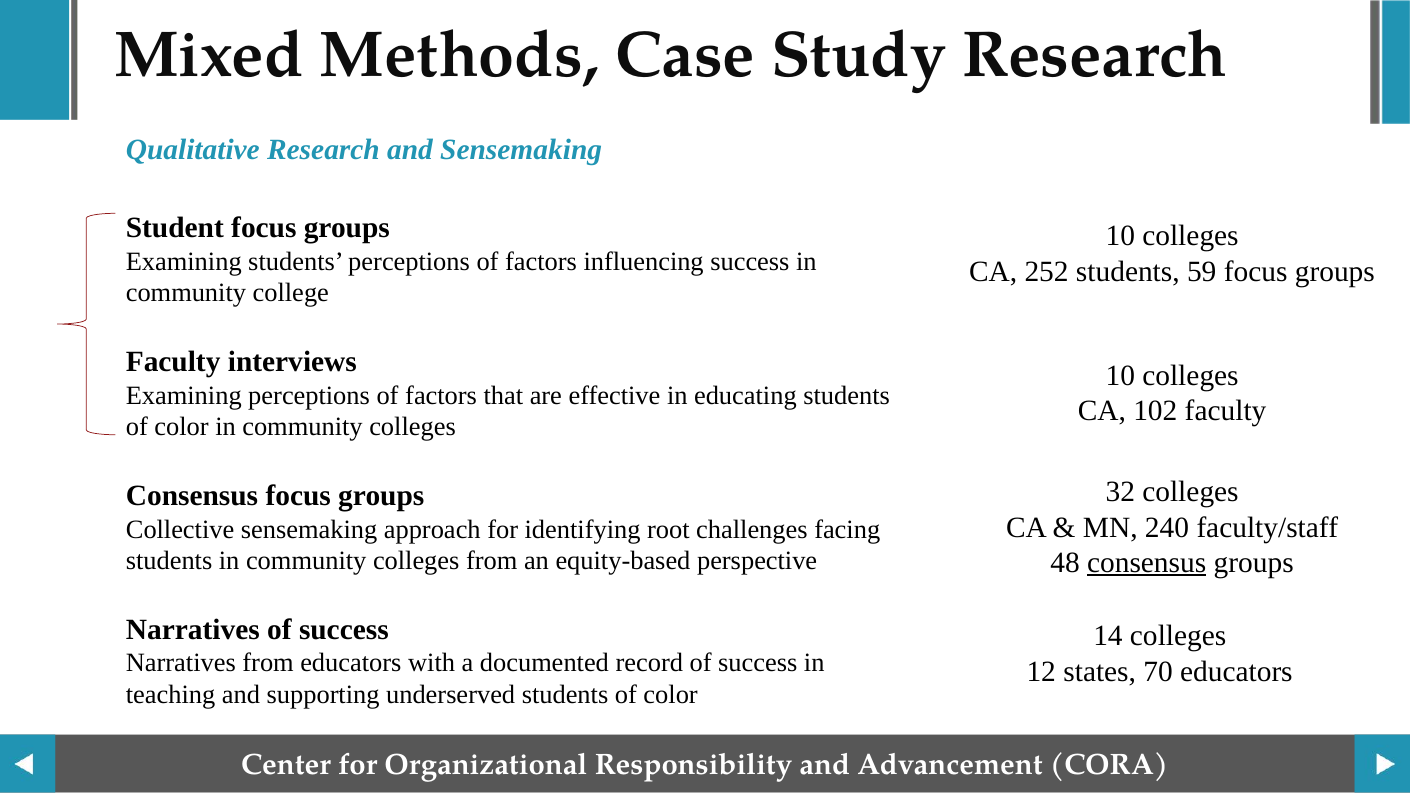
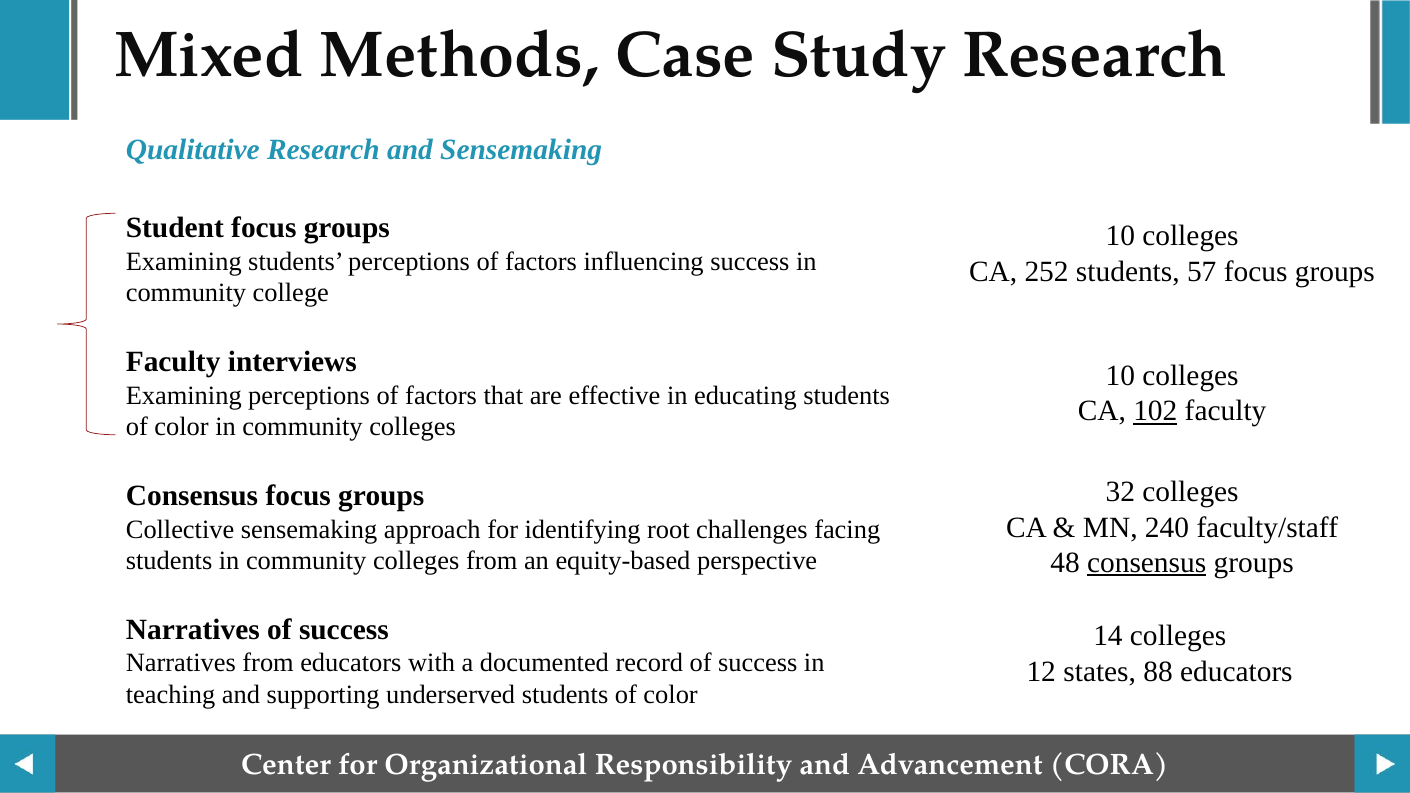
59: 59 -> 57 (1202, 271)
102 underline: none -> present (1155, 411)
70: 70 -> 88 (1158, 671)
